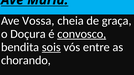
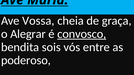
Doçura: Doçura -> Alegrar (28, 34)
sois underline: present -> none (51, 47)
chorando: chorando -> poderoso (26, 61)
